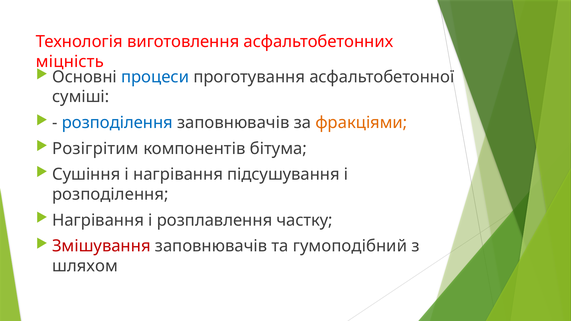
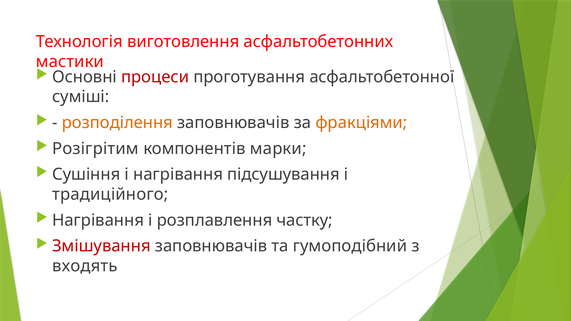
міцність: міцність -> мастики (70, 62)
процеси colour: blue -> red (155, 77)
розподілення colour: blue -> orange (117, 123)
бітума: бітума -> марки (278, 149)
розподілення: розподілення -> традиційного (110, 195)
шляхом: шляхом -> входять (85, 266)
